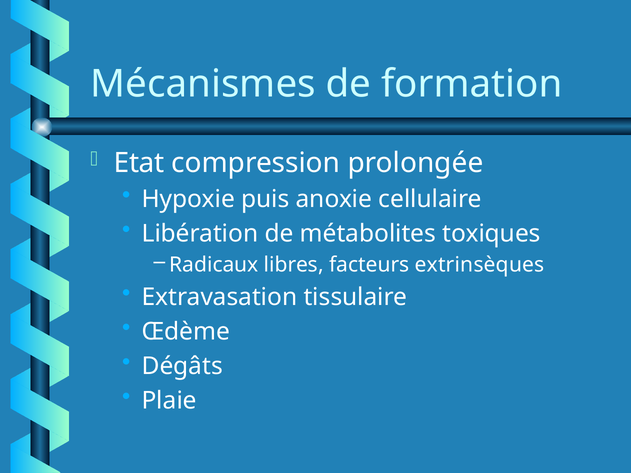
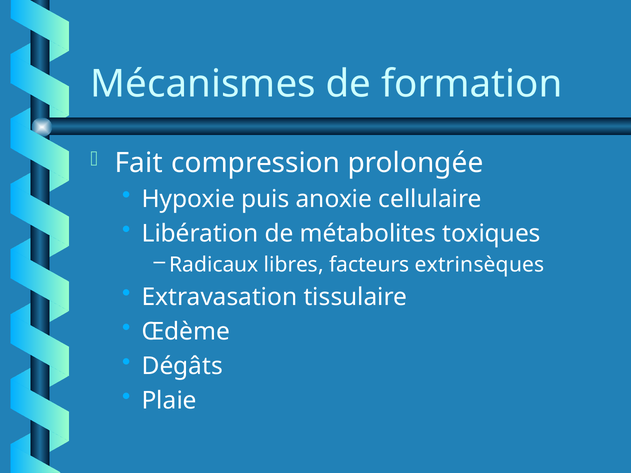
Etat: Etat -> Fait (139, 163)
